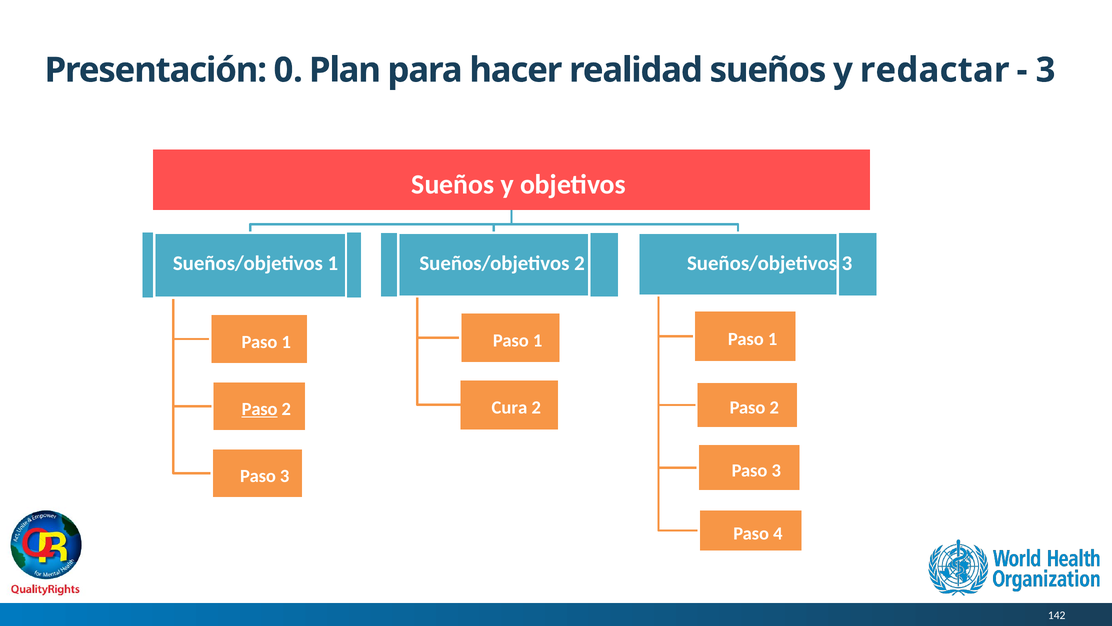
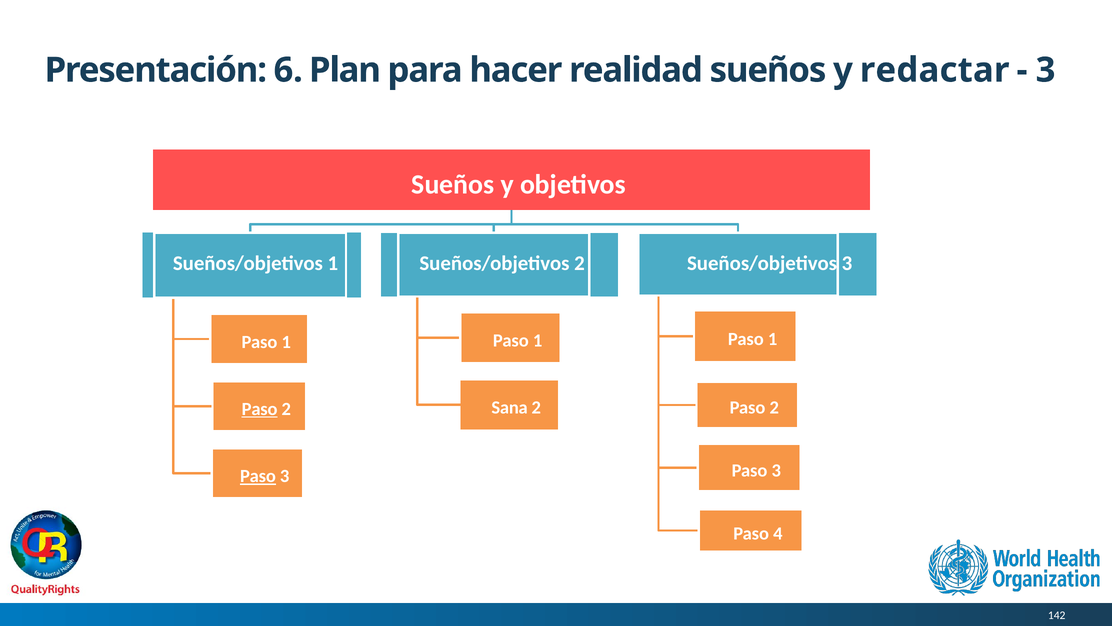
0: 0 -> 6 (288, 70)
Cura: Cura -> Sana (510, 407)
Paso underline: none -> present (258, 476)
